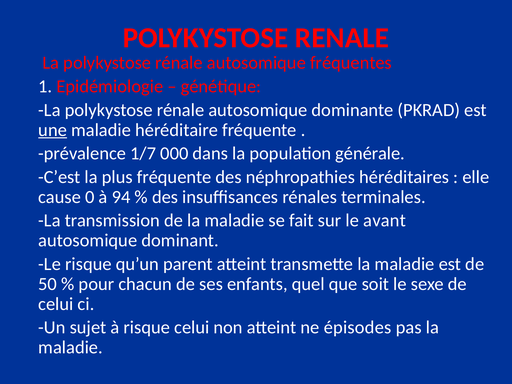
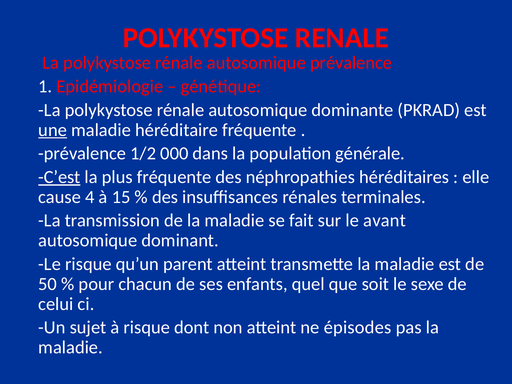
autosomique fréquentes: fréquentes -> prévalence (351, 63)
1/7: 1/7 -> 1/2 (143, 153)
C’est underline: none -> present (59, 177)
0: 0 -> 4 (90, 197)
94: 94 -> 15 (121, 197)
risque celui: celui -> dont (192, 327)
